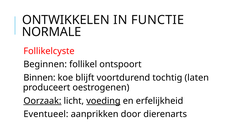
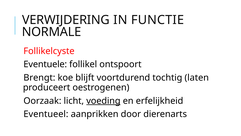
ONTWIKKELEN: ONTWIKKELEN -> VERWIJDERING (66, 20)
Beginnen: Beginnen -> Eventuele (45, 64)
Binnen: Binnen -> Brengt (39, 77)
Oorzaak underline: present -> none (42, 101)
